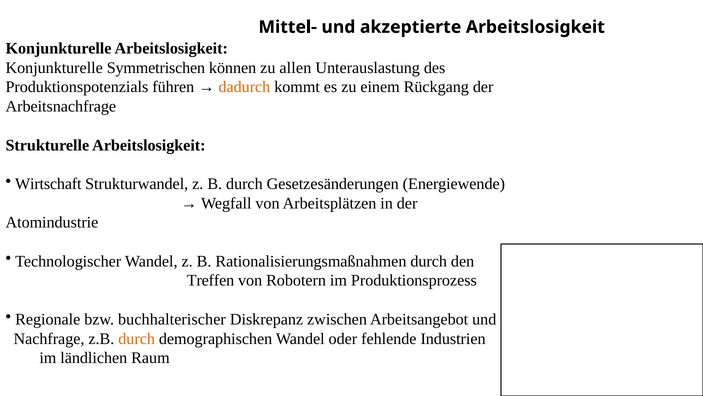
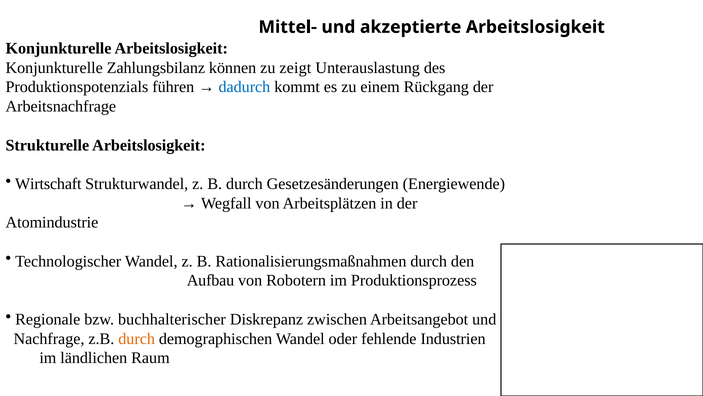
Symmetrischen: Symmetrischen -> Zahlungsbilanz (156, 68)
allen: allen -> zeigt (295, 68)
dadurch colour: orange -> blue (244, 87)
Treffen: Treffen -> Aufbau (211, 280)
